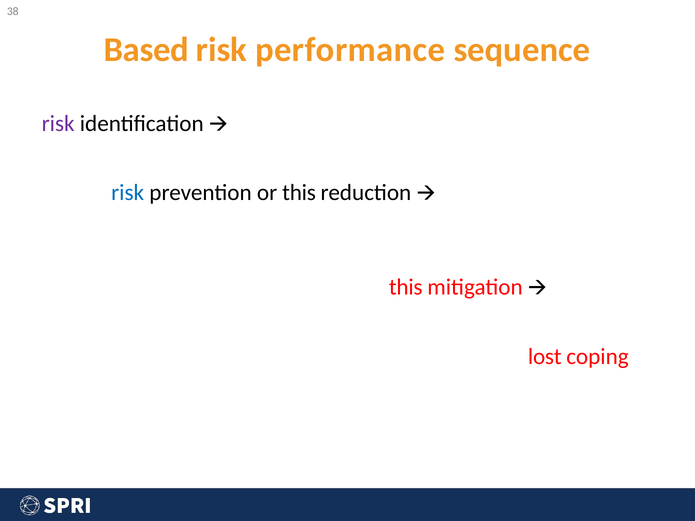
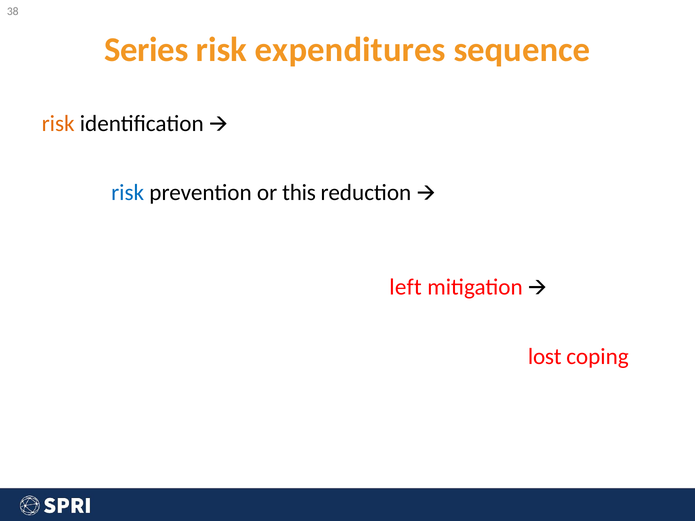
Based: Based -> Series (146, 50)
performance: performance -> expenditures (350, 50)
risk colour: purple -> orange (58, 124)
this: this -> left (406, 287)
